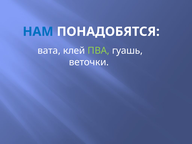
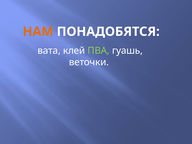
НАМ colour: blue -> orange (38, 32)
